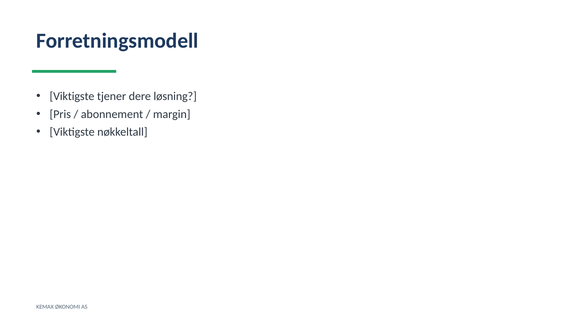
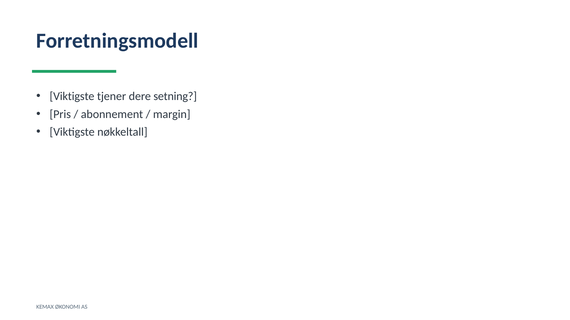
løsning: løsning -> setning (175, 97)
